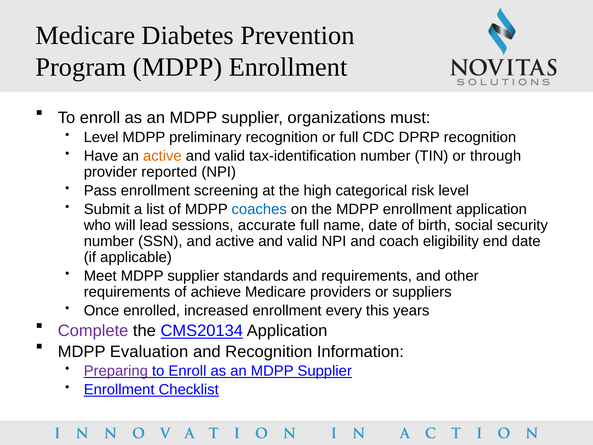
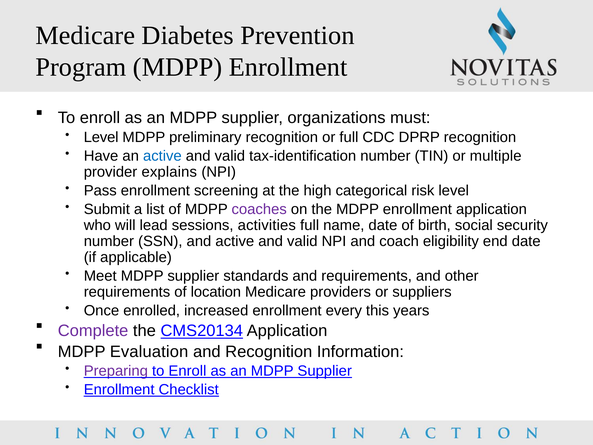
active colour: orange -> blue (162, 156)
through: through -> multiple (496, 156)
reported: reported -> explains (169, 172)
coaches colour: blue -> purple (259, 209)
accurate: accurate -> activities (267, 225)
achieve: achieve -> location (216, 292)
